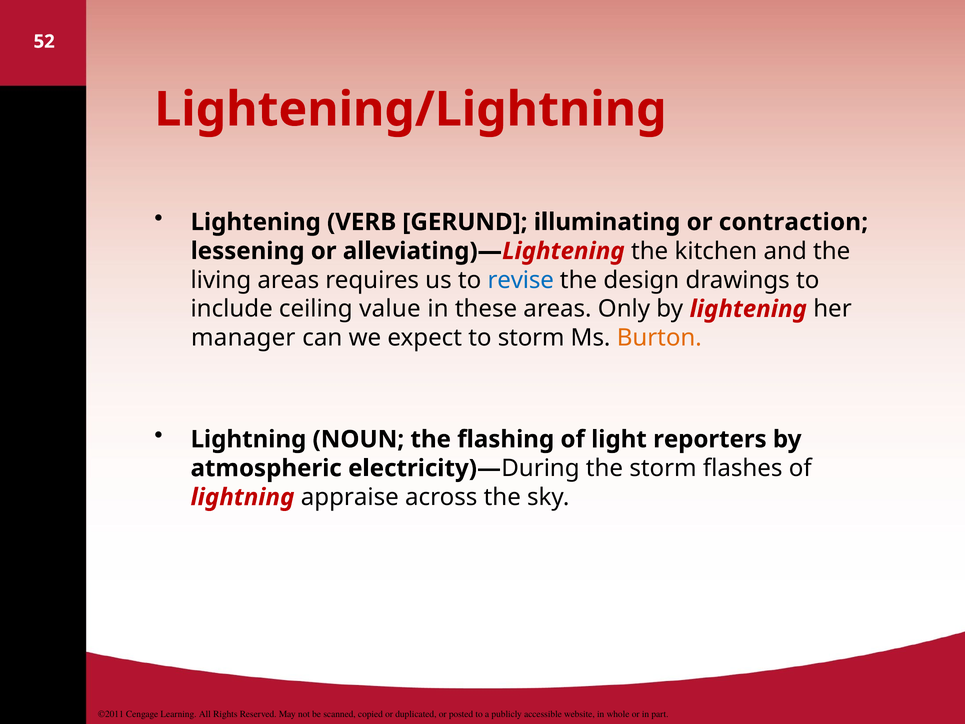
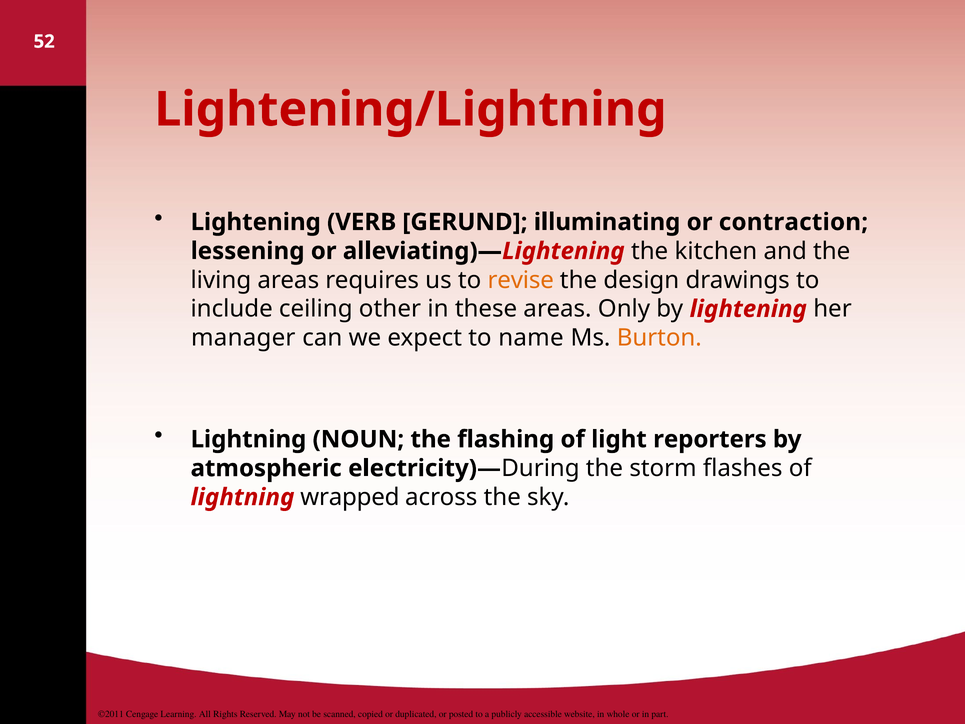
revise colour: blue -> orange (521, 280)
value: value -> other (390, 309)
to storm: storm -> name (531, 338)
appraise: appraise -> wrapped (350, 497)
